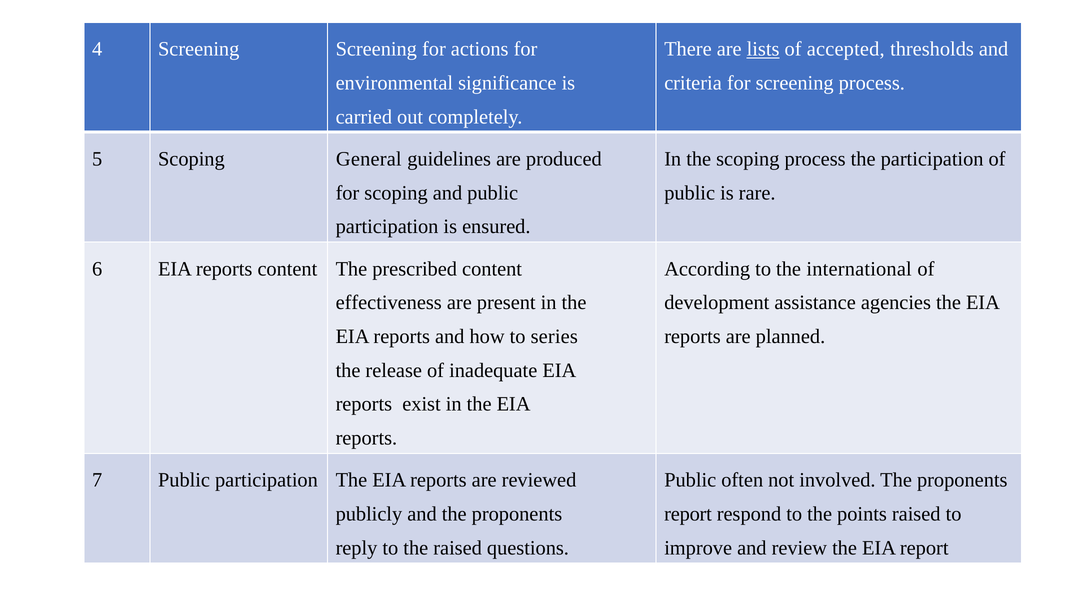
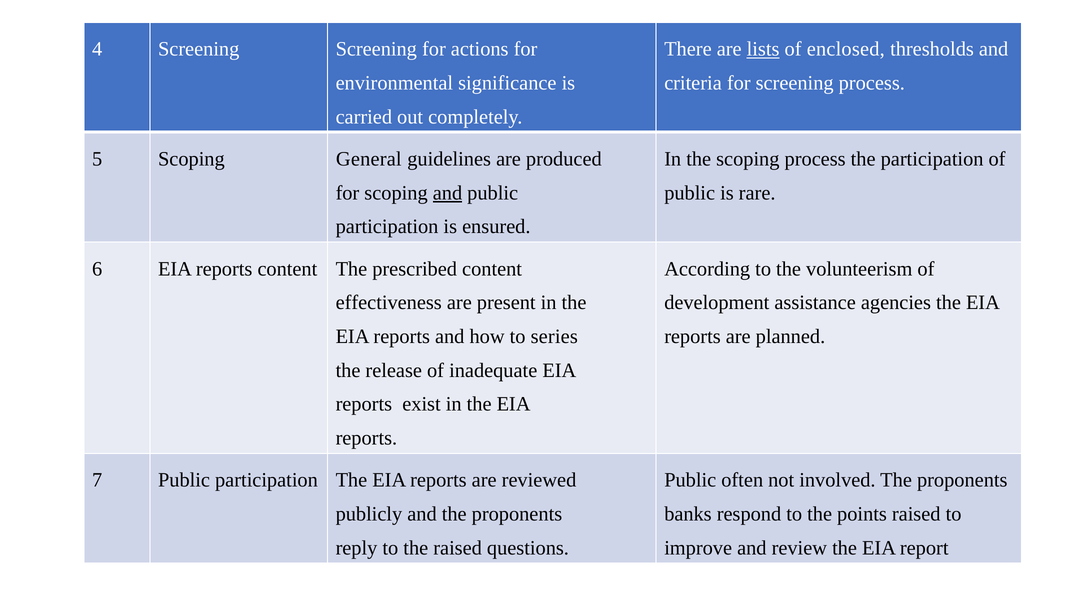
accepted: accepted -> enclosed (846, 49)
and underline: none -> present (447, 193)
international: international -> volunteerism (859, 269)
report: report -> banks (688, 514)
